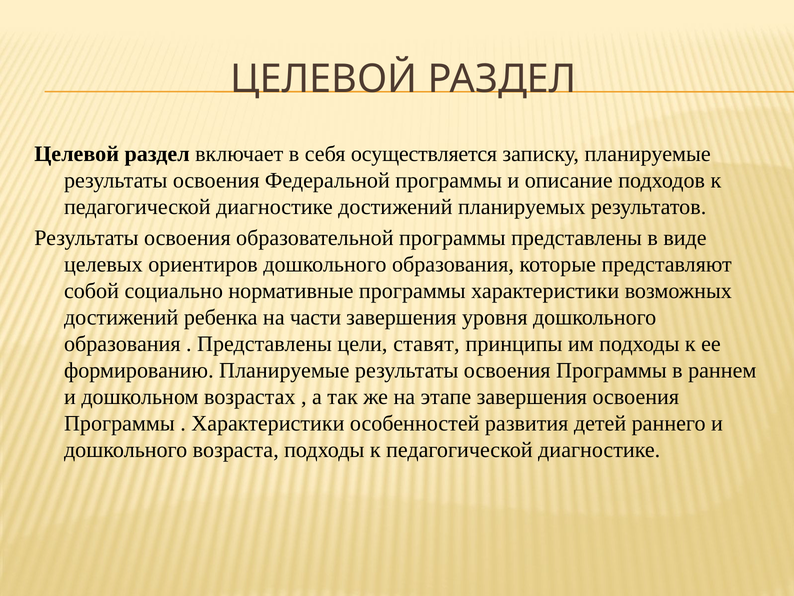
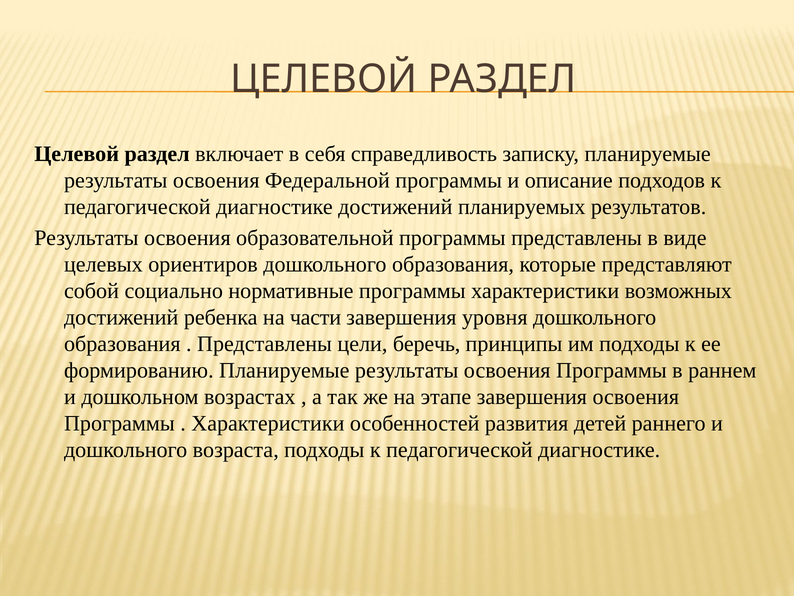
осуществляется: осуществляется -> справедливость (424, 154)
ставят: ставят -> беречь (427, 344)
